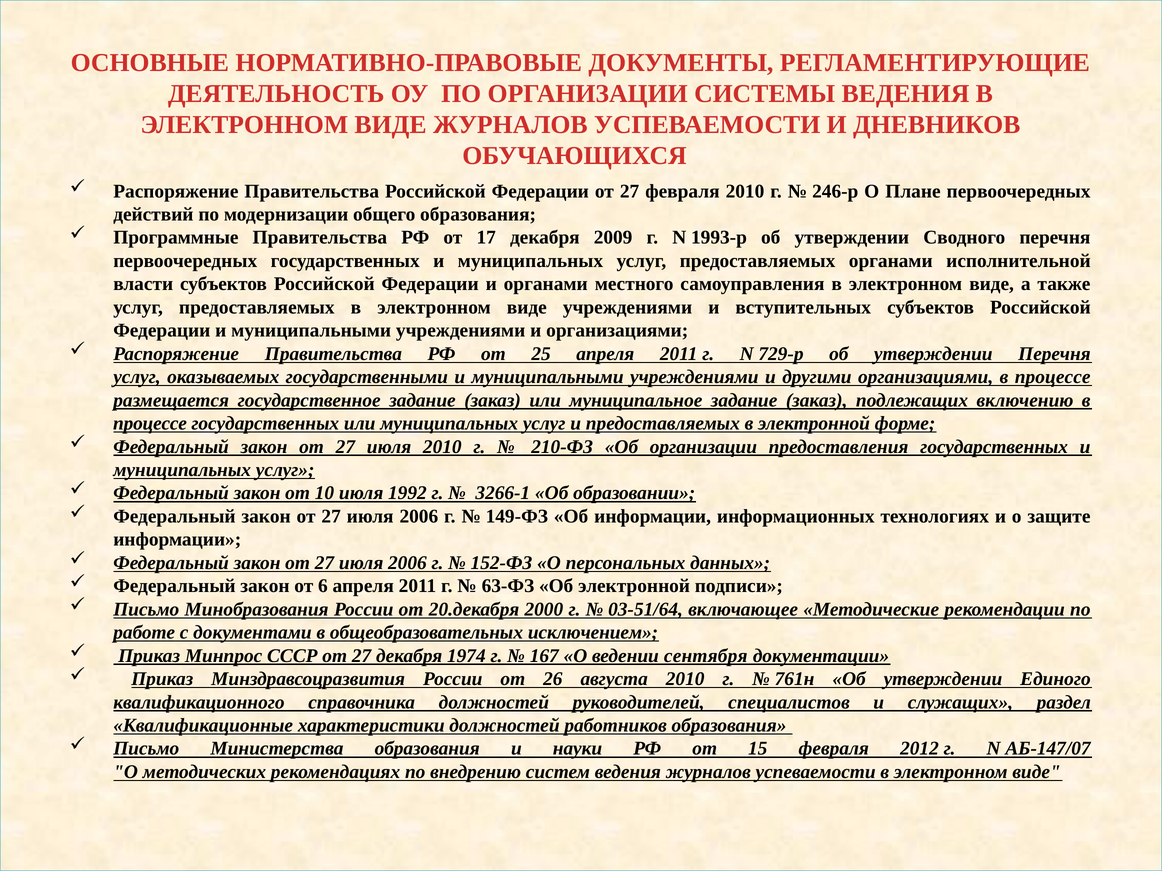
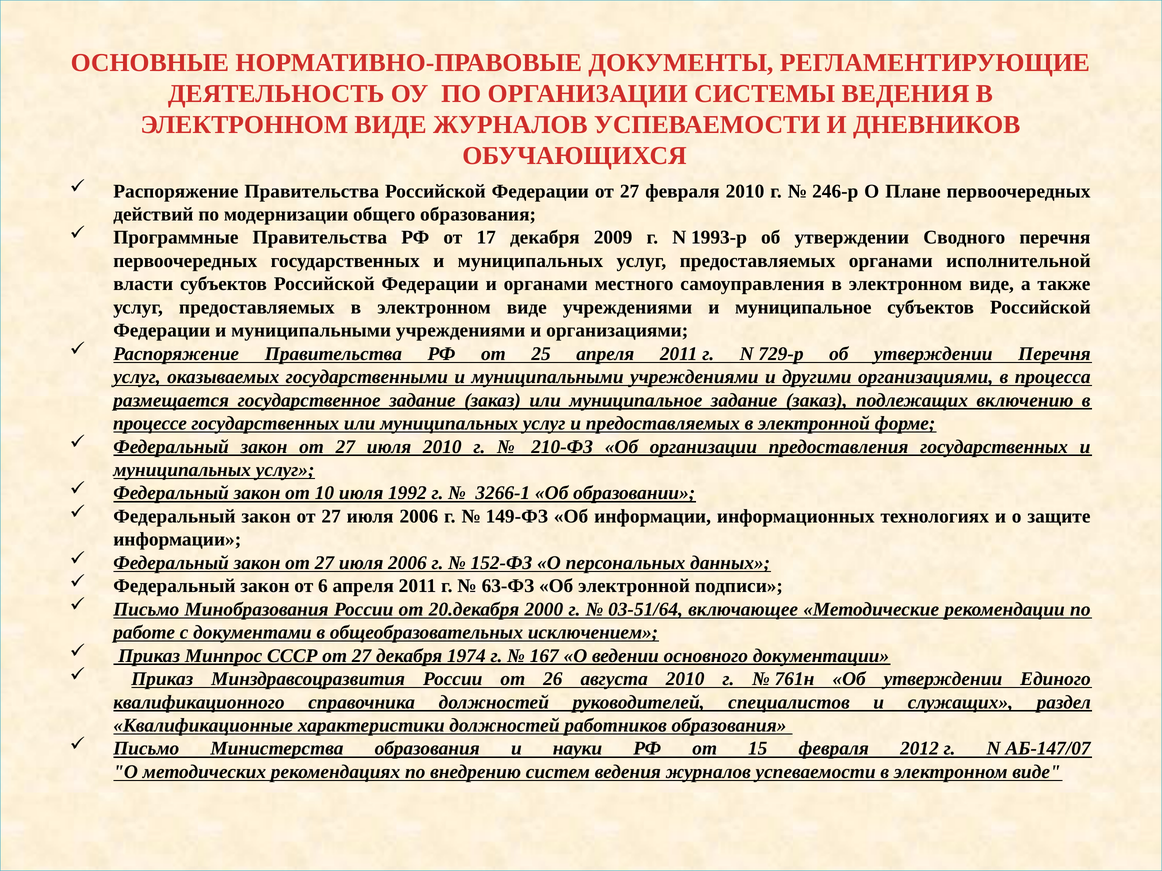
и вступительных: вступительных -> муниципальное (803, 307)
организациями в процессе: процессе -> процесса (1053, 377)
сентября: сентября -> основного (706, 656)
